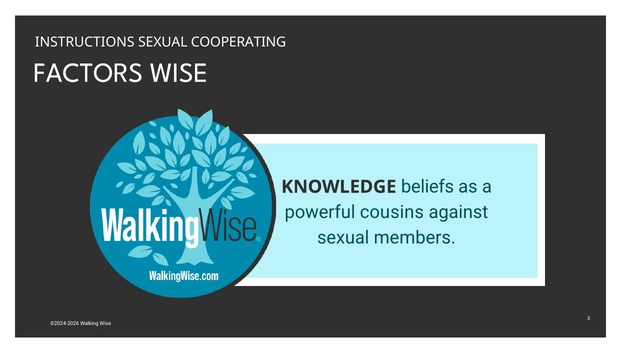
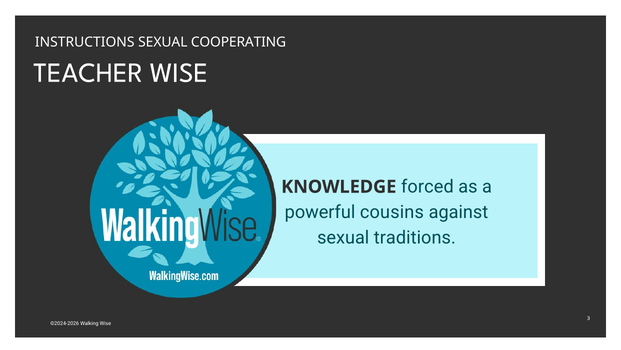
FACTORS: FACTORS -> TEACHER (88, 73)
beliefs: beliefs -> forced (427, 186)
members: members -> traditions (415, 237)
